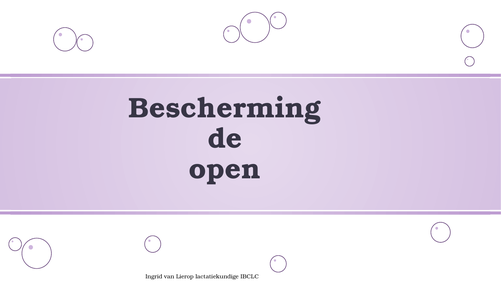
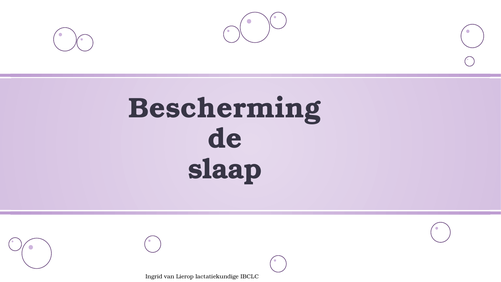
open: open -> slaap (225, 169)
